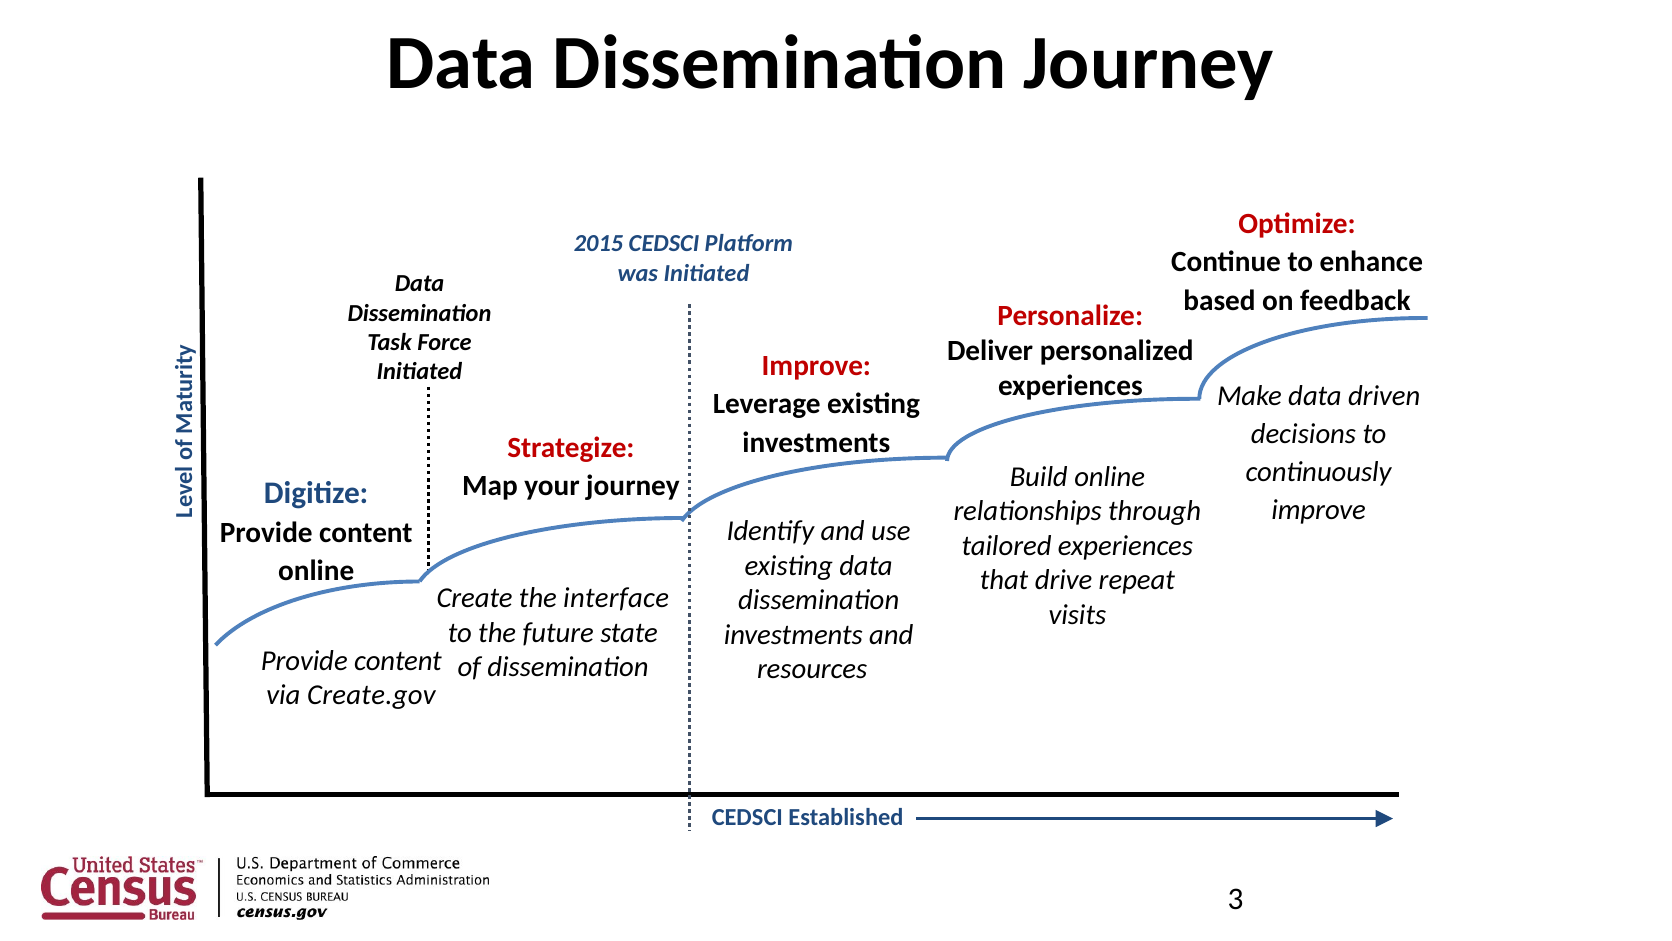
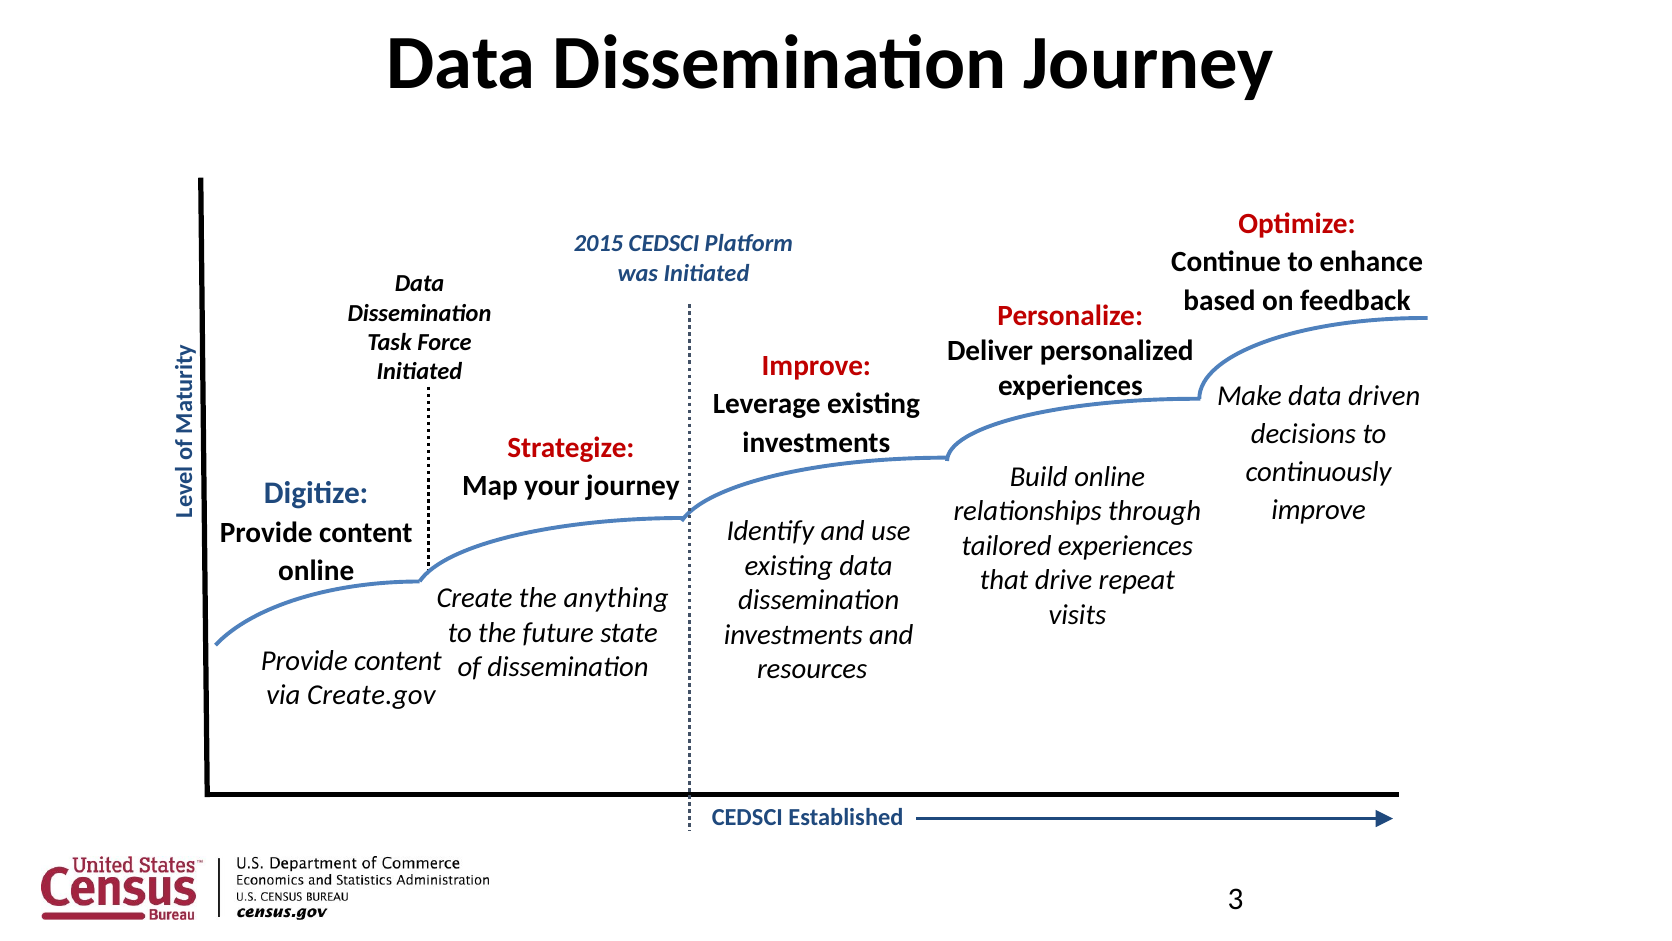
interface: interface -> anything (616, 598)
